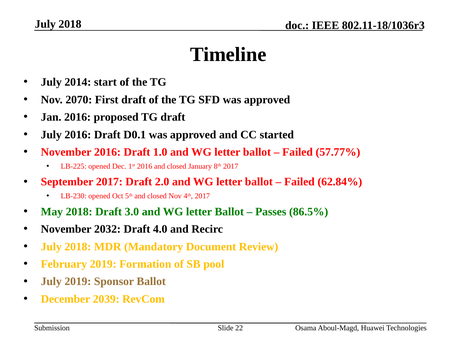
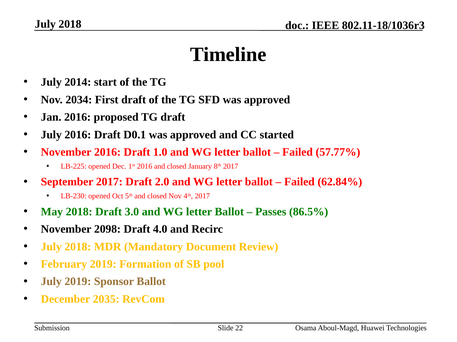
2070: 2070 -> 2034 (79, 100)
2032: 2032 -> 2098 (107, 230)
2039: 2039 -> 2035 (106, 300)
